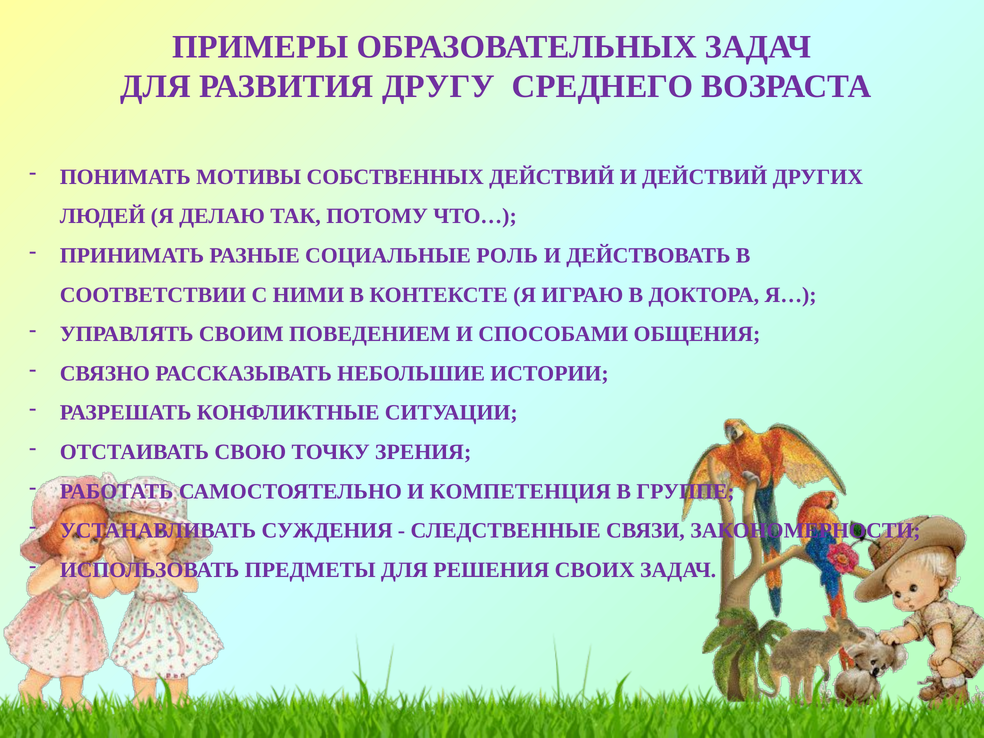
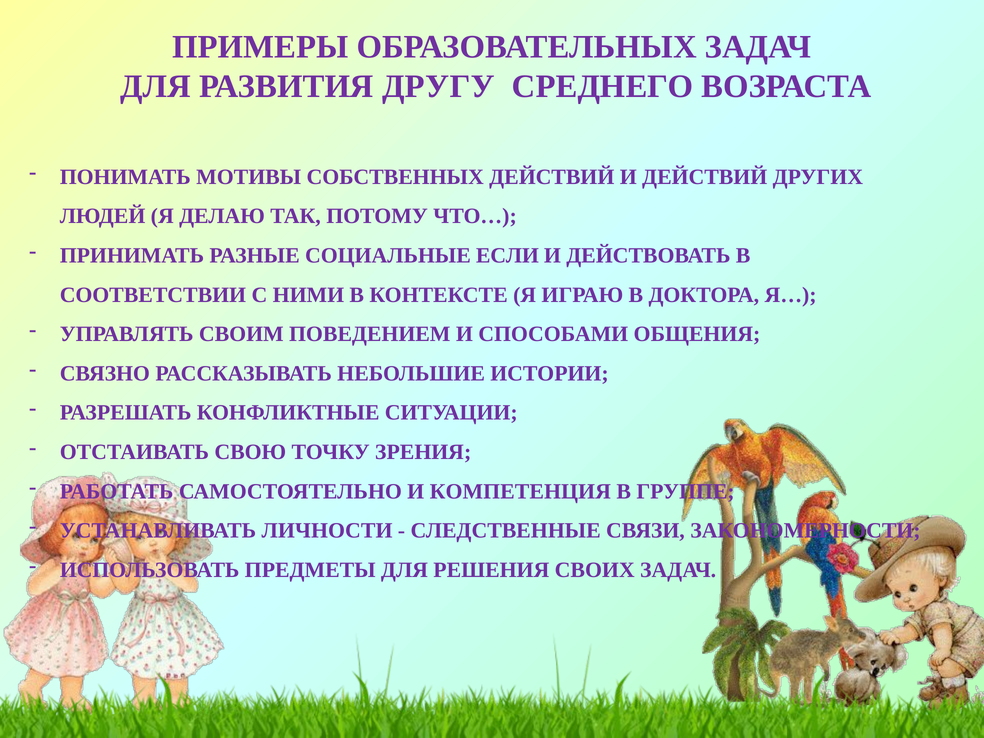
РОЛЬ: РОЛЬ -> ЕСЛИ (507, 255)
СУЖДЕНИЯ: СУЖДЕНИЯ -> ЛИЧНОСТИ (327, 531)
